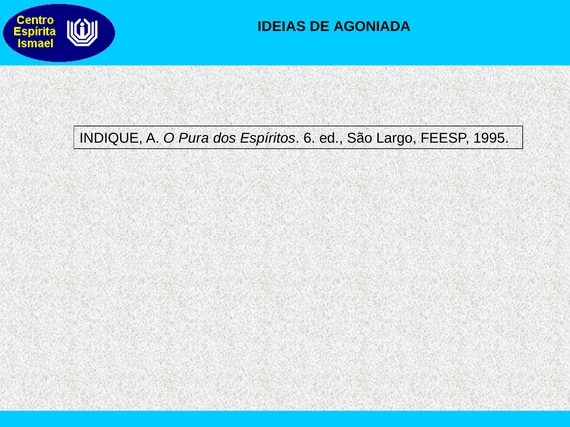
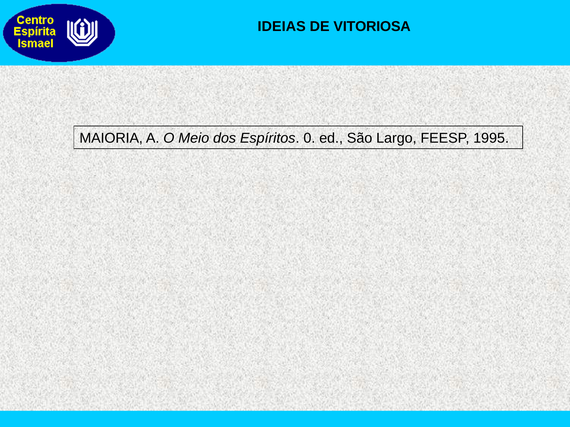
AGONIADA: AGONIADA -> VITORIOSA (372, 27)
INDIQUE: INDIQUE -> MAIORIA (111, 138)
Pura: Pura -> Meio (194, 138)
6: 6 -> 0 (309, 138)
